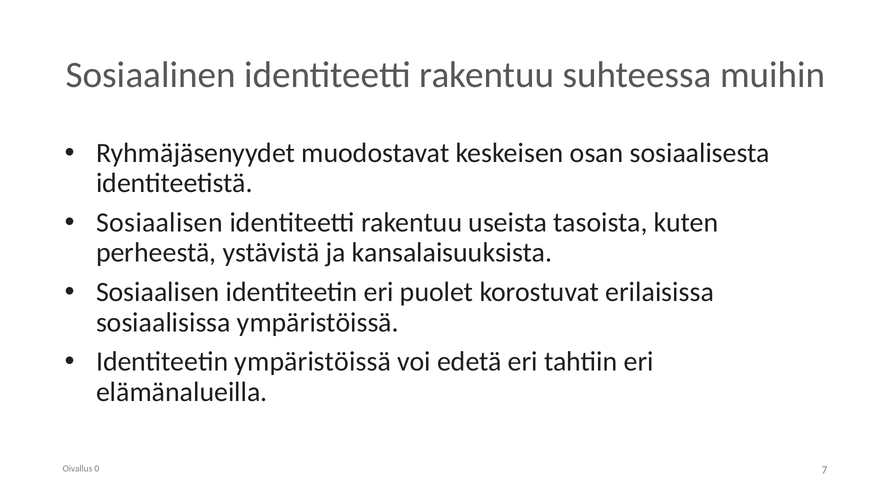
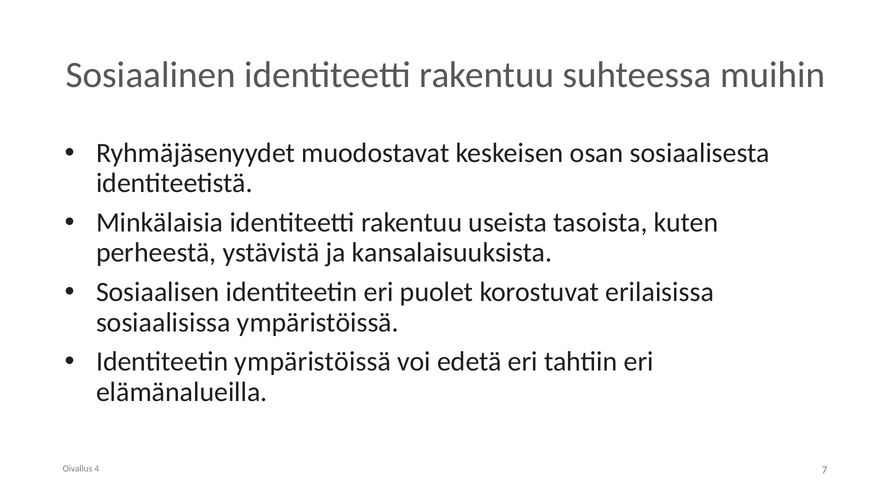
Sosiaalisen: Sosiaalisen -> Minkälaisia (160, 223)
0: 0 -> 4 (97, 468)
